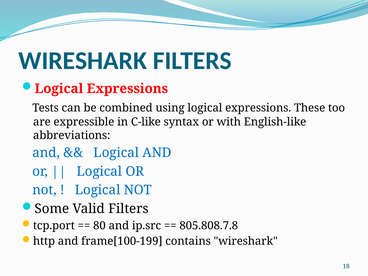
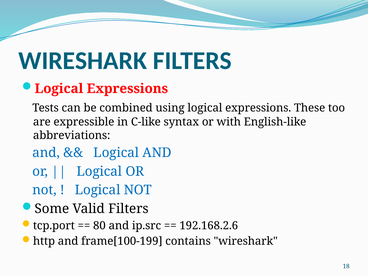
805.808.7.8: 805.808.7.8 -> 192.168.2.6 (209, 226)
